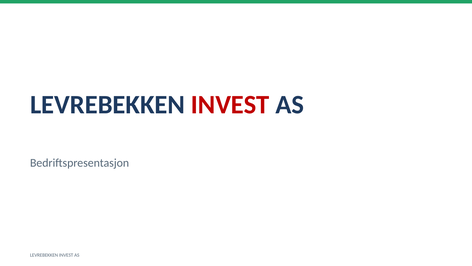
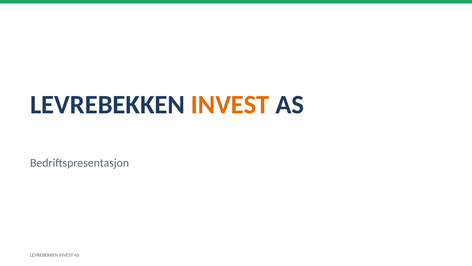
INVEST colour: red -> orange (230, 105)
